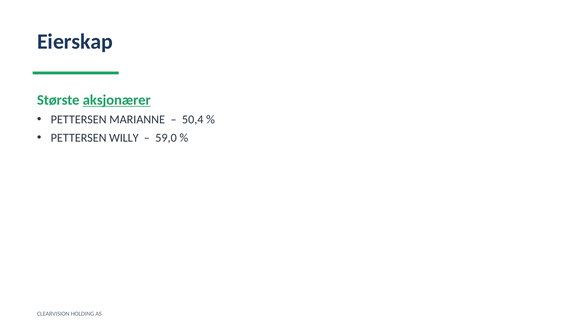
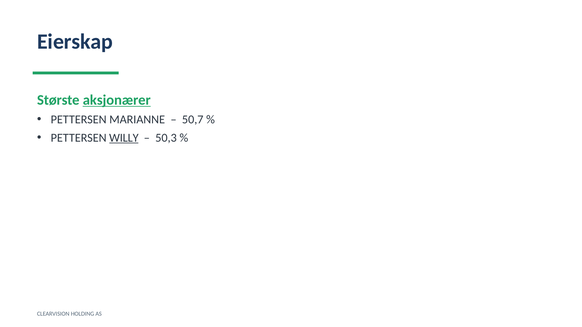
50,4: 50,4 -> 50,7 (193, 120)
WILLY underline: none -> present (124, 138)
59,0: 59,0 -> 50,3 (166, 138)
